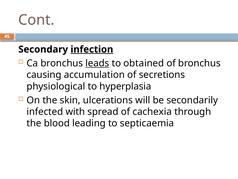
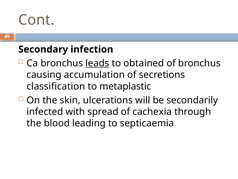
infection underline: present -> none (92, 49)
physiological: physiological -> classification (56, 86)
hyperplasia: hyperplasia -> metaplastic (125, 86)
